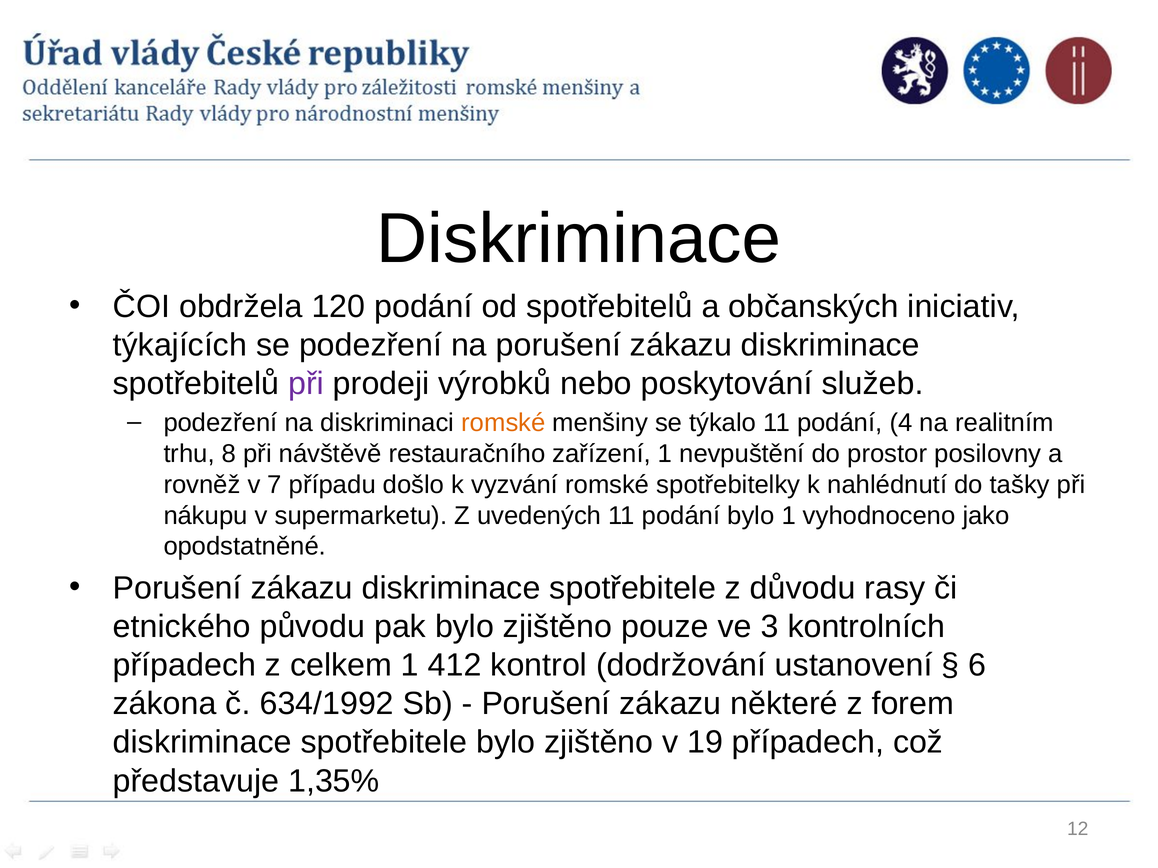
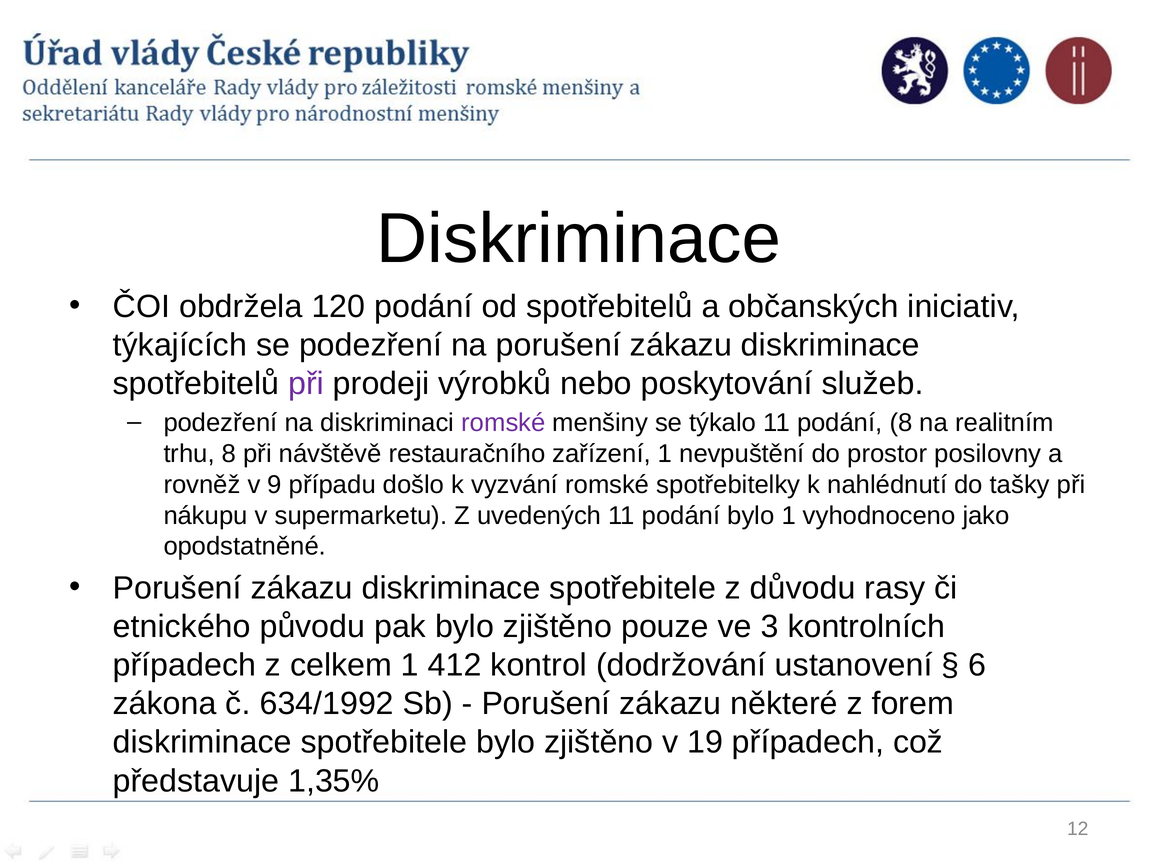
romské colour: orange -> purple (503, 423)
podání 4: 4 -> 8 (901, 423)
7: 7 -> 9 (275, 485)
